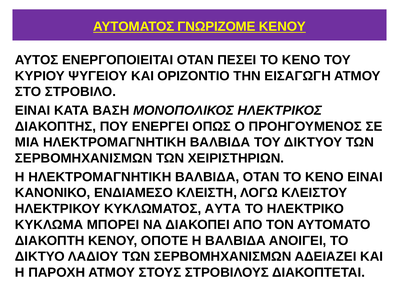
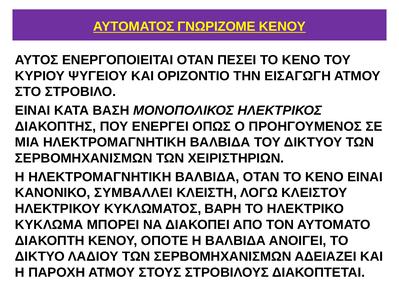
ΕΝΔΙΑΜΕΣΟ: ΕΝΔΙΑΜΕΣΟ -> ΣΥΜΒΑΛΛΕΙ (133, 193)
ΑΥΤΑ: ΑΥΤΑ -> ΒΑΡΗ (223, 209)
